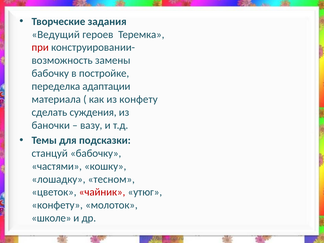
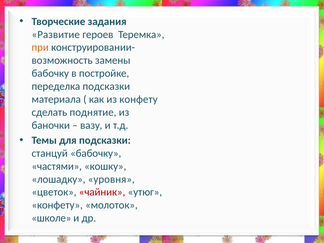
Ведущий: Ведущий -> Развитие (56, 34)
при colour: red -> orange (40, 47)
переделка адаптации: адаптации -> подсказки (106, 86)
суждения: суждения -> поднятие (93, 112)
тесном: тесном -> уровня (111, 179)
